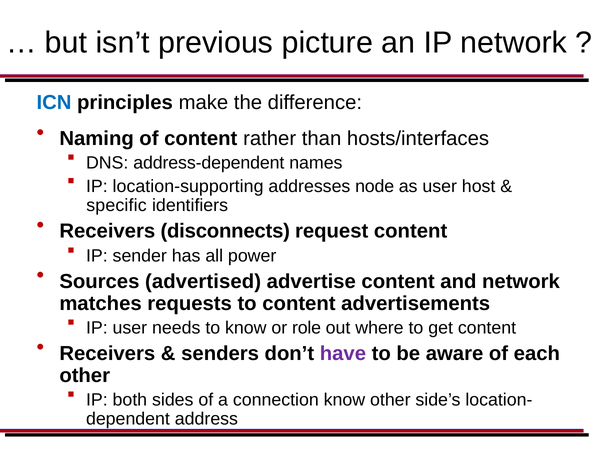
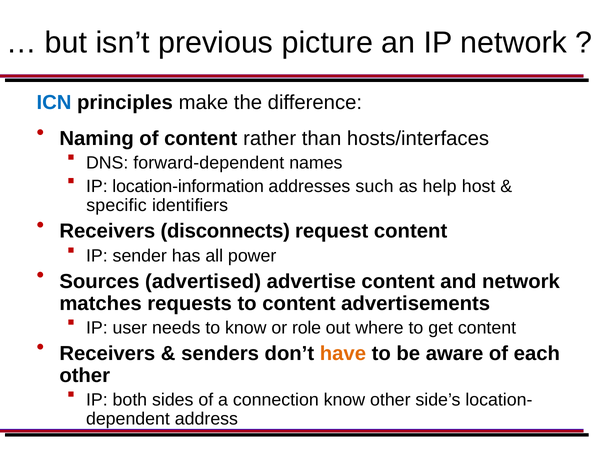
address-dependent: address-dependent -> forward-dependent (209, 163)
location-supporting: location-supporting -> location-information (188, 187)
node: node -> such (374, 187)
as user: user -> help (440, 187)
have colour: purple -> orange (343, 354)
